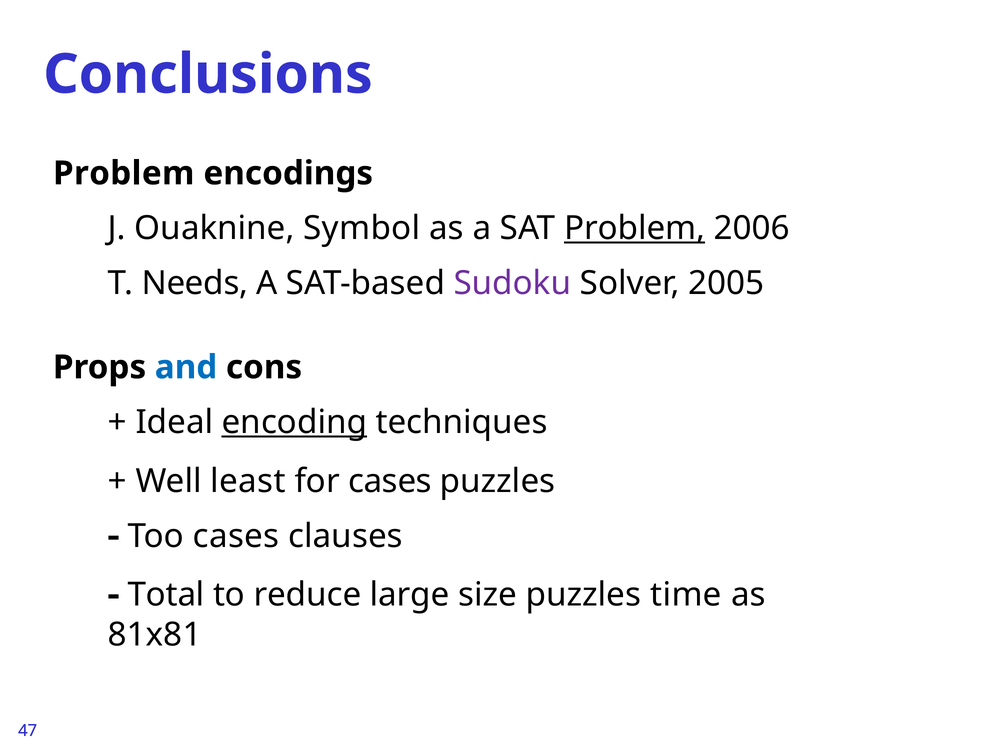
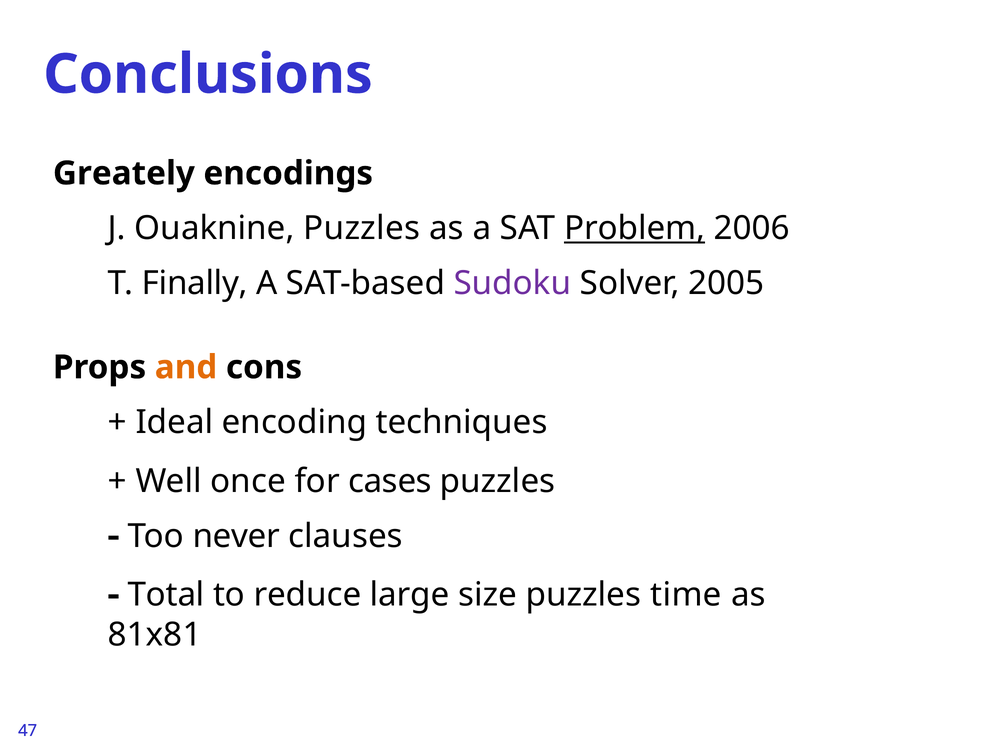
Problem: Problem -> Greately (124, 173)
Ouaknine Symbol: Symbol -> Puzzles (362, 228)
Needs: Needs -> Finally (195, 283)
and colour: blue -> orange (186, 367)
encoding underline: present -> none (294, 422)
least: least -> once (248, 481)
Too cases: cases -> never (236, 536)
